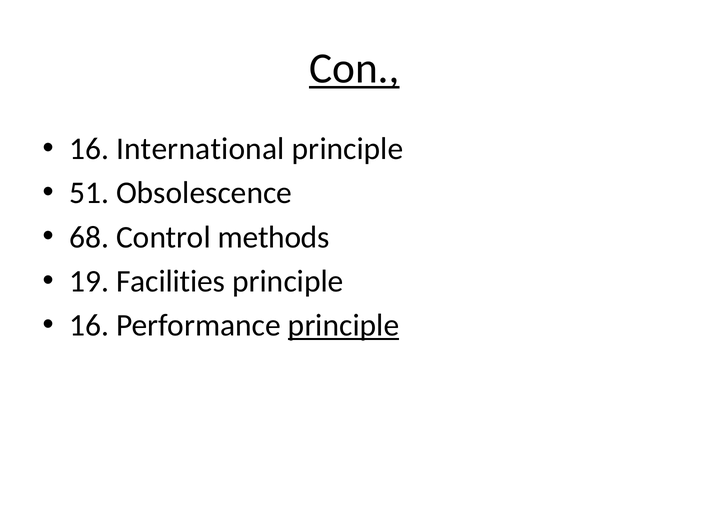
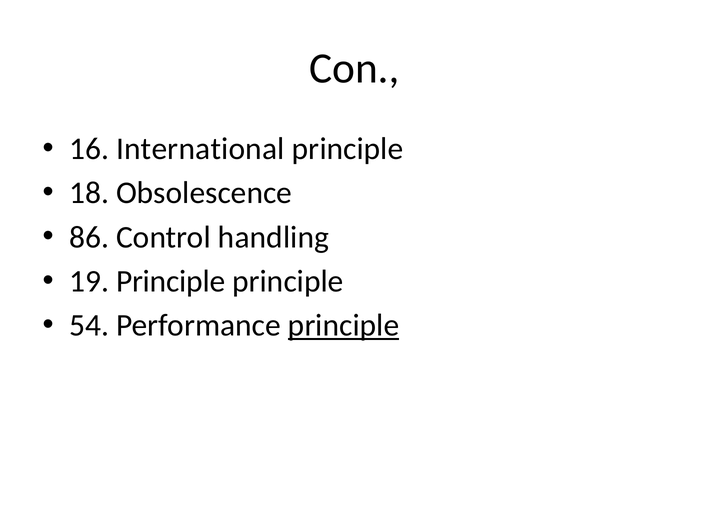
Con underline: present -> none (354, 69)
51: 51 -> 18 (89, 193)
68: 68 -> 86 (89, 237)
methods: methods -> handling (274, 237)
19 Facilities: Facilities -> Principle (171, 281)
16: 16 -> 54 (89, 325)
